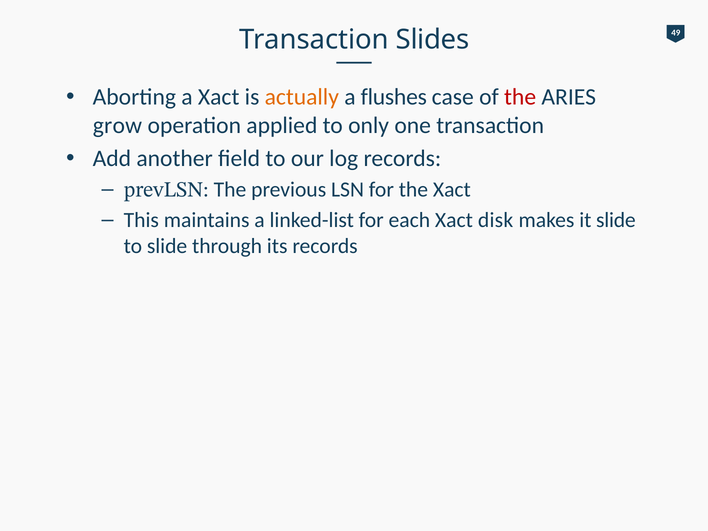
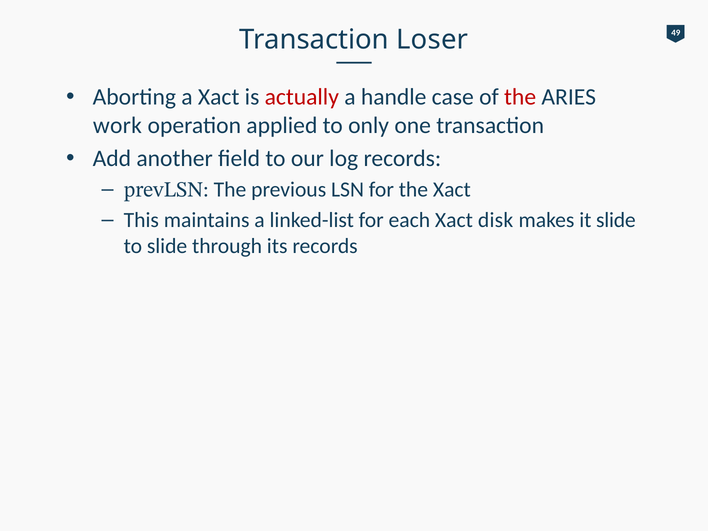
Slides: Slides -> Loser (432, 40)
actually colour: orange -> red (302, 97)
flushes: flushes -> handle (394, 97)
grow: grow -> work (117, 126)
